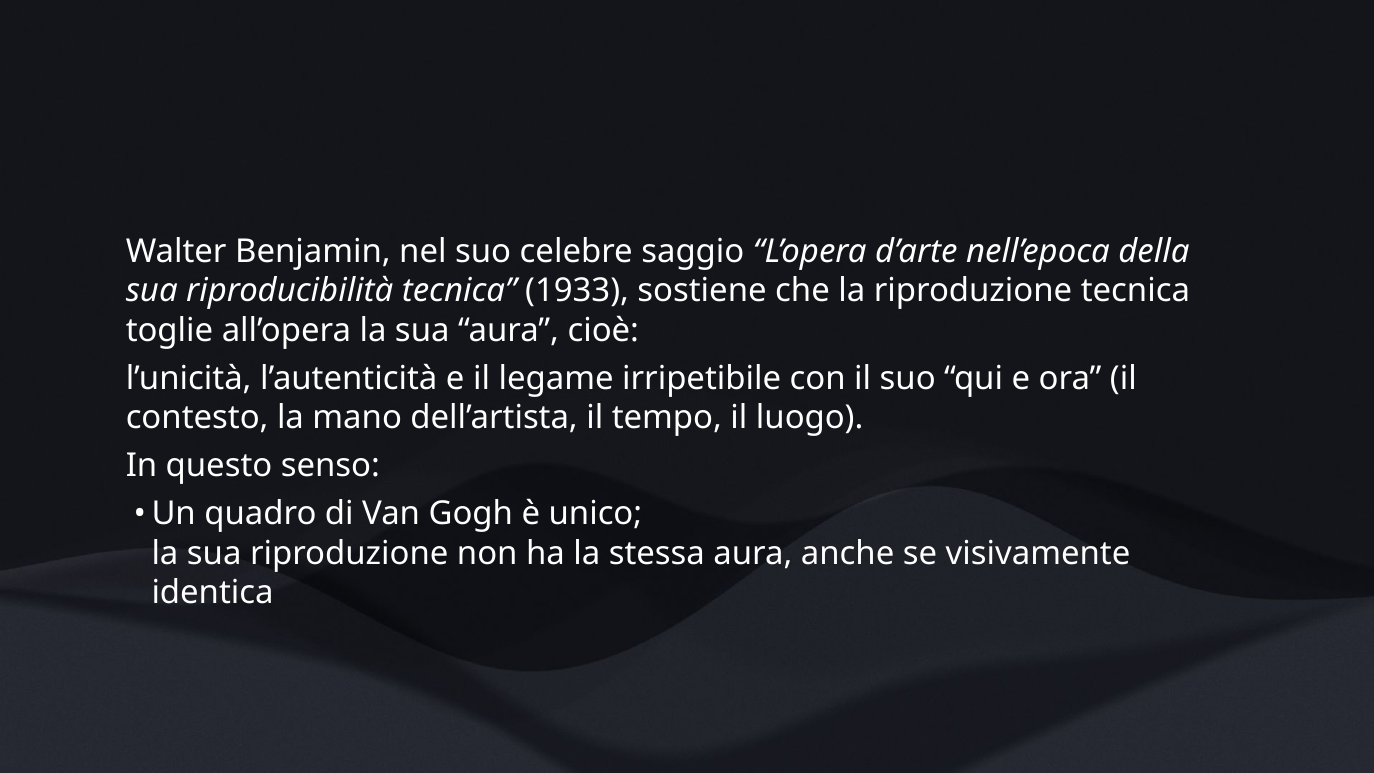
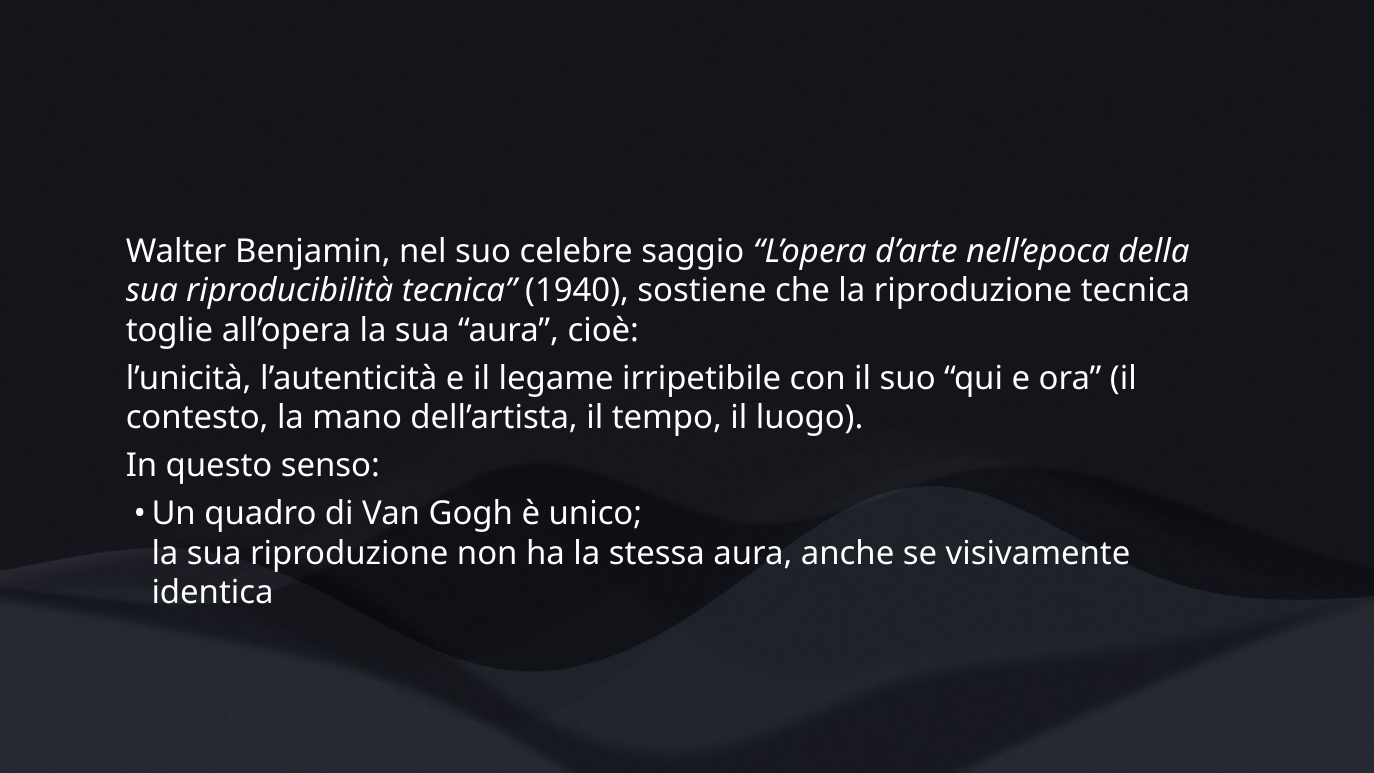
1933: 1933 -> 1940 (577, 291)
